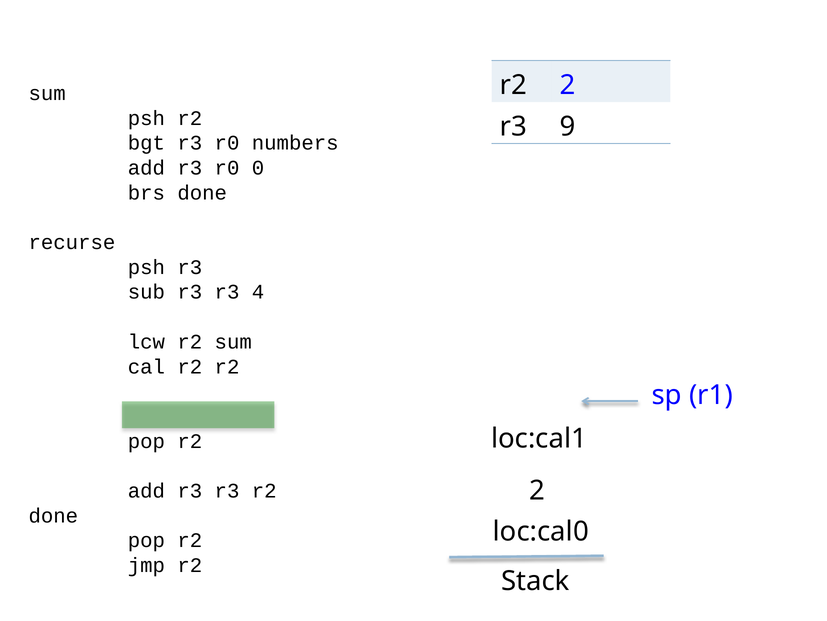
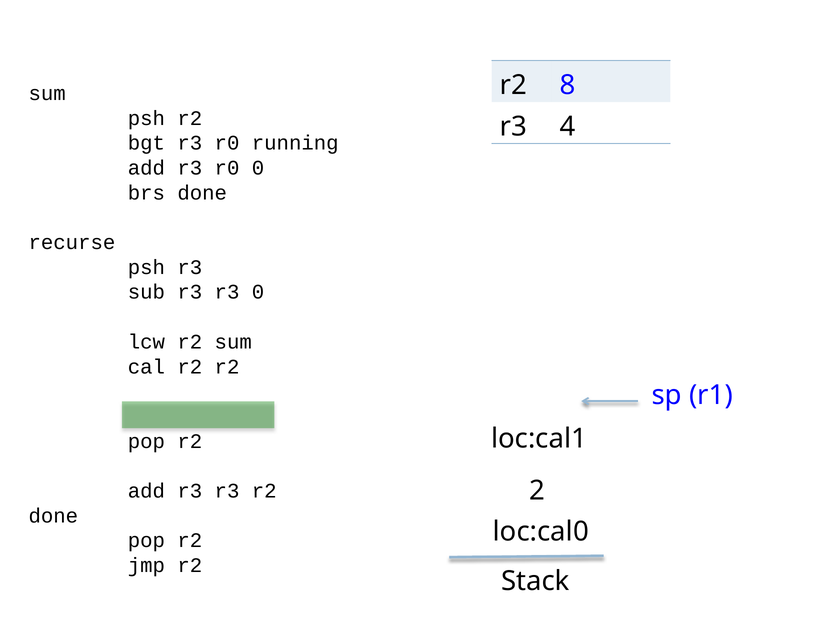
r2 2: 2 -> 8 (568, 85)
9: 9 -> 4 (568, 126)
numbers: numbers -> running (295, 143)
r3 4: 4 -> 0 (258, 292)
